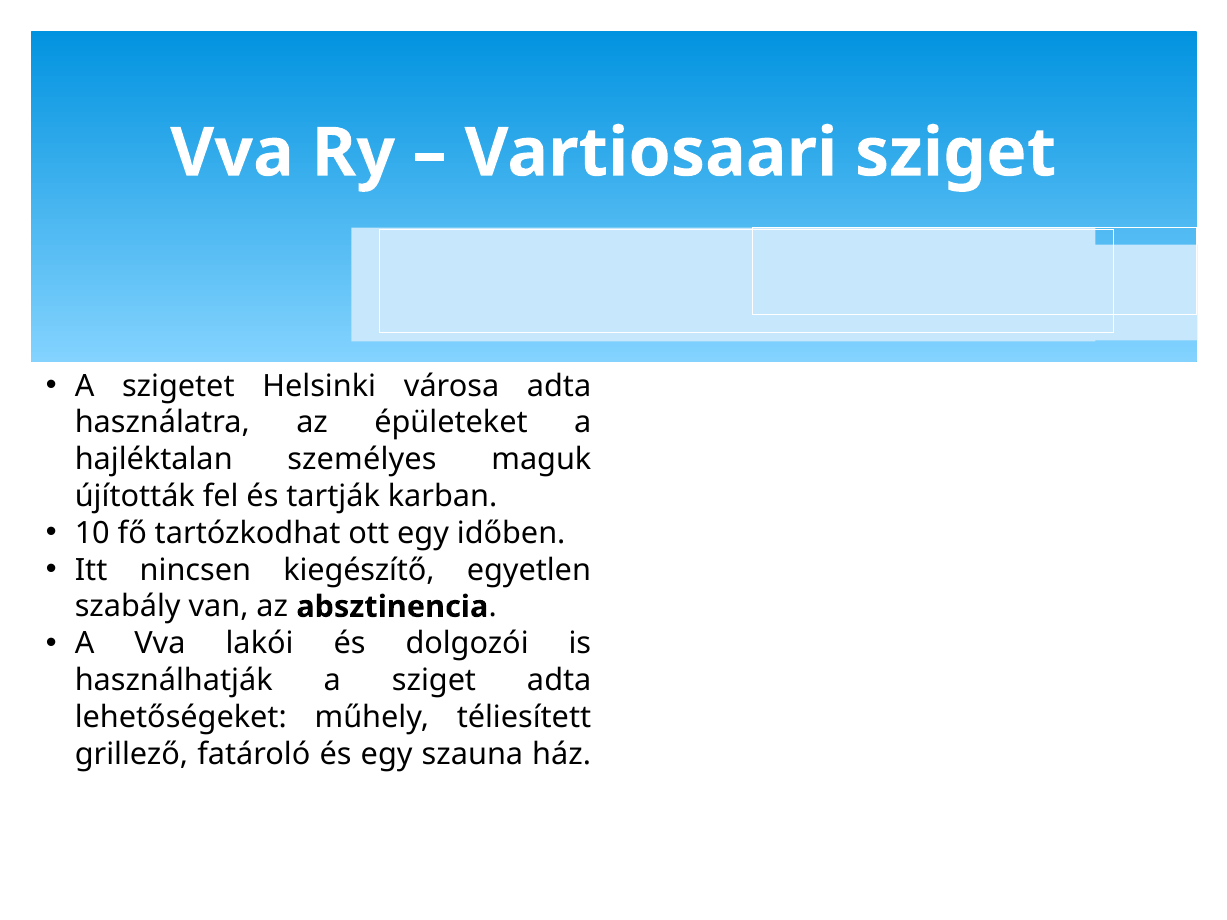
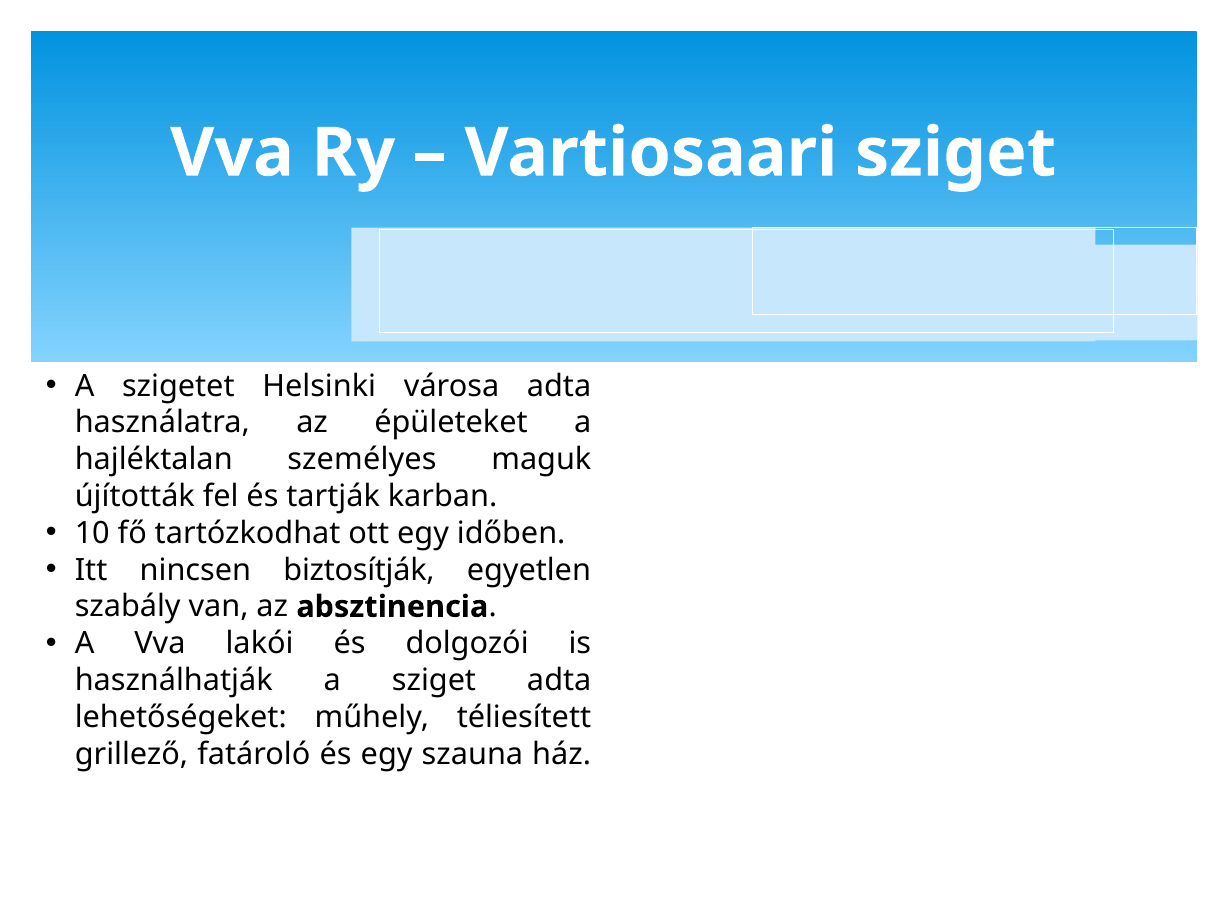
kiegészítő: kiegészítő -> biztosítják (359, 570)
